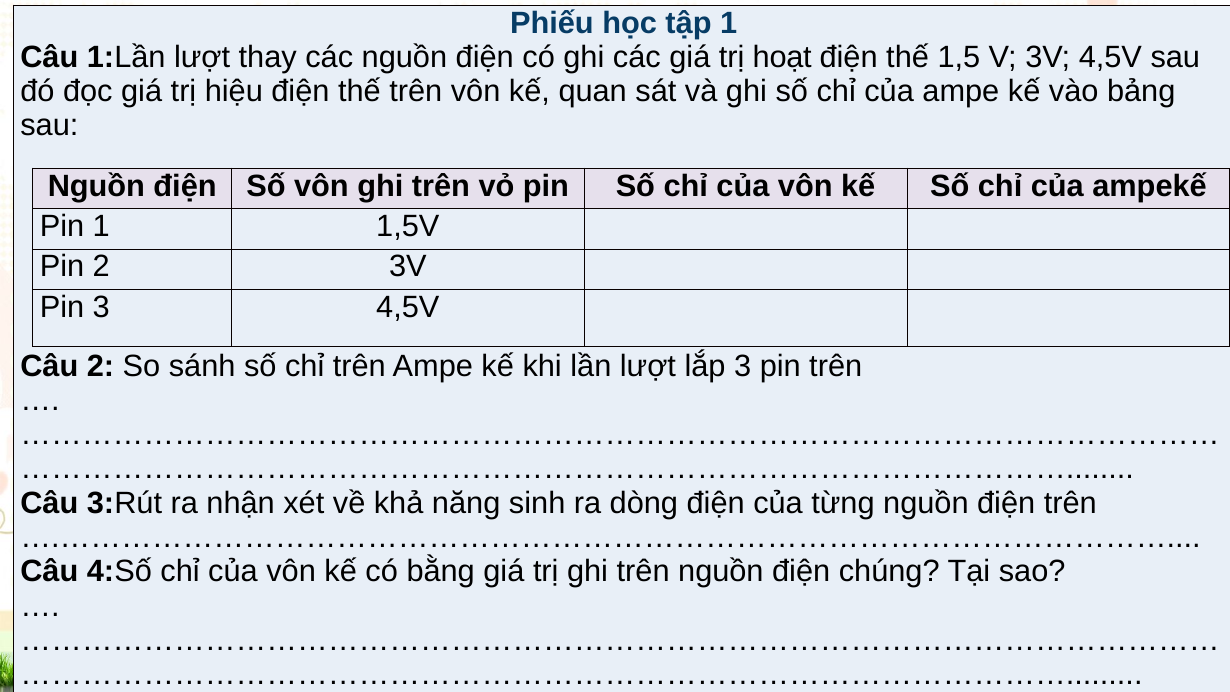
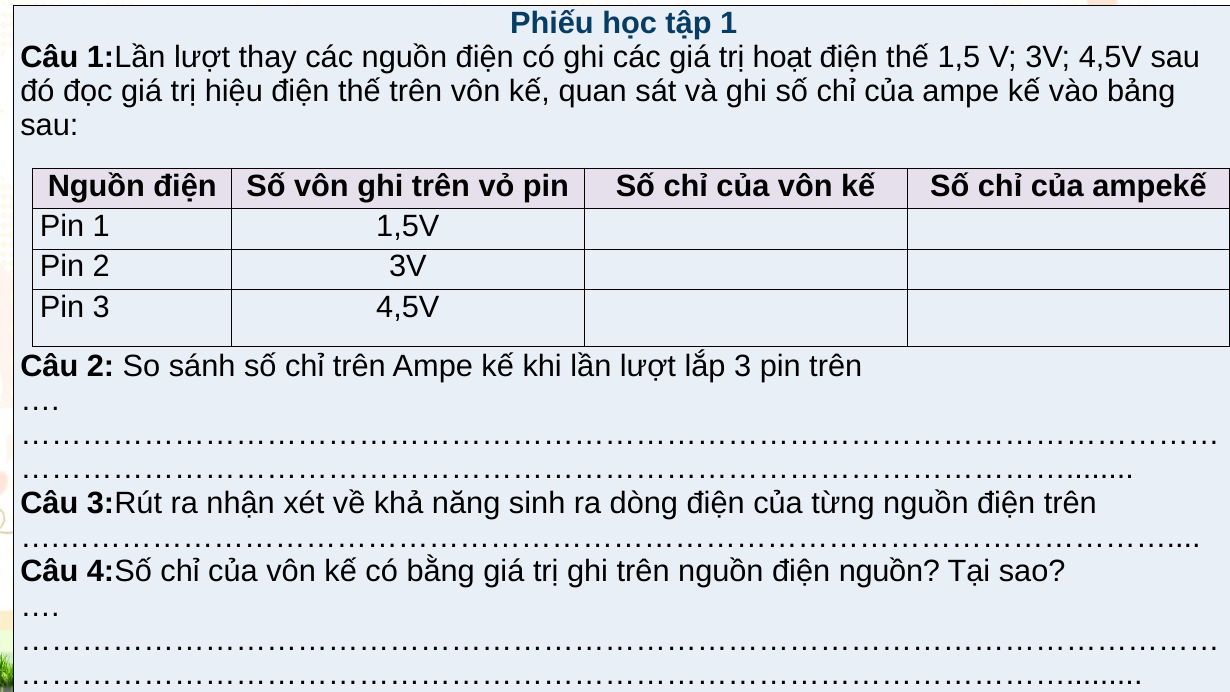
điện chúng: chúng -> nguồn (889, 571)
